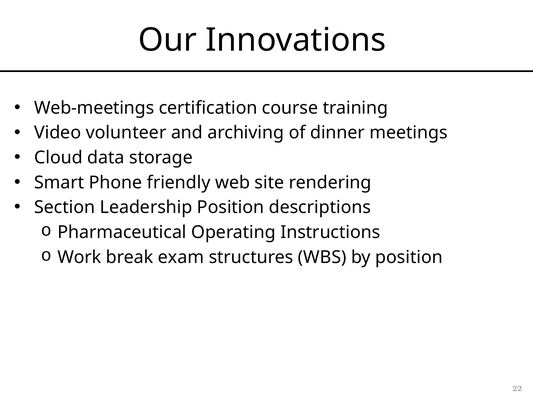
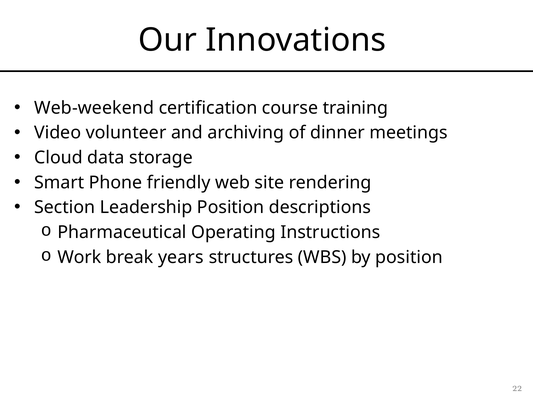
Web-meetings: Web-meetings -> Web-weekend (94, 108)
exam: exam -> years (181, 257)
